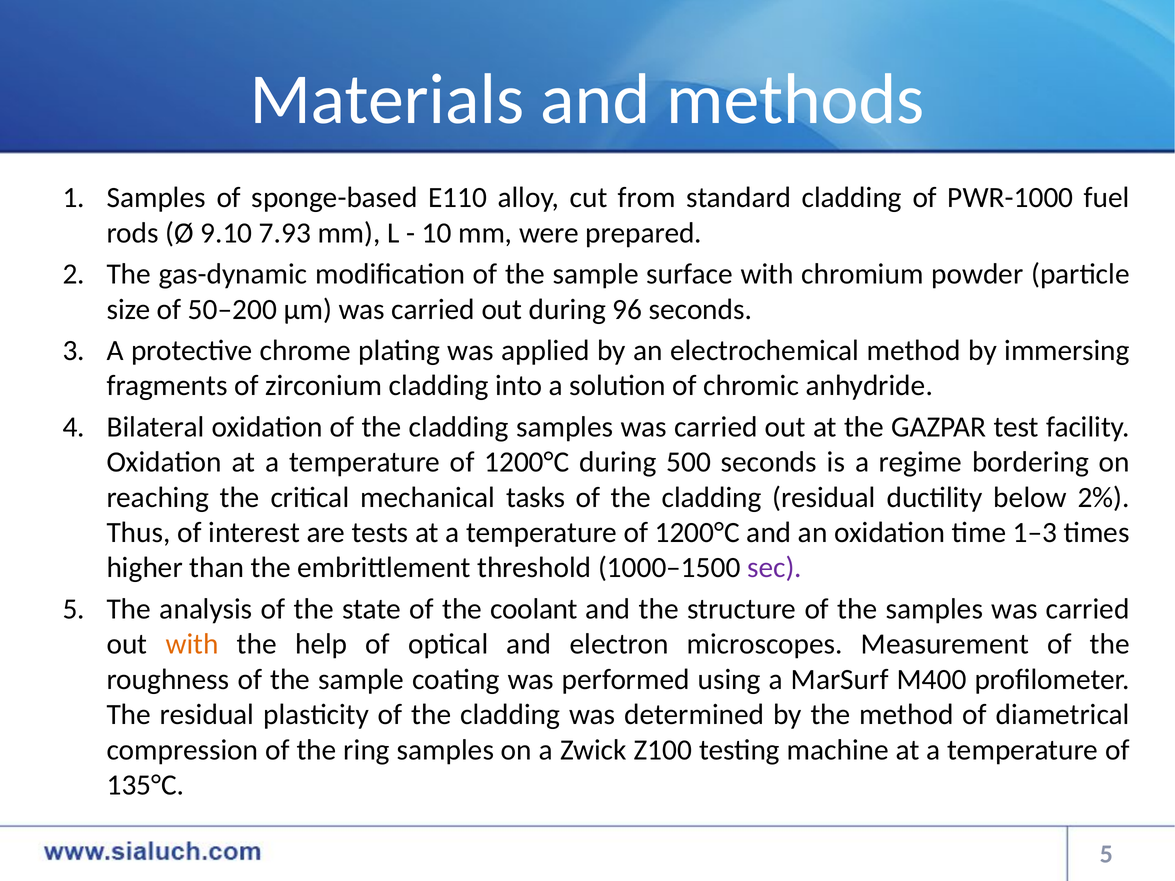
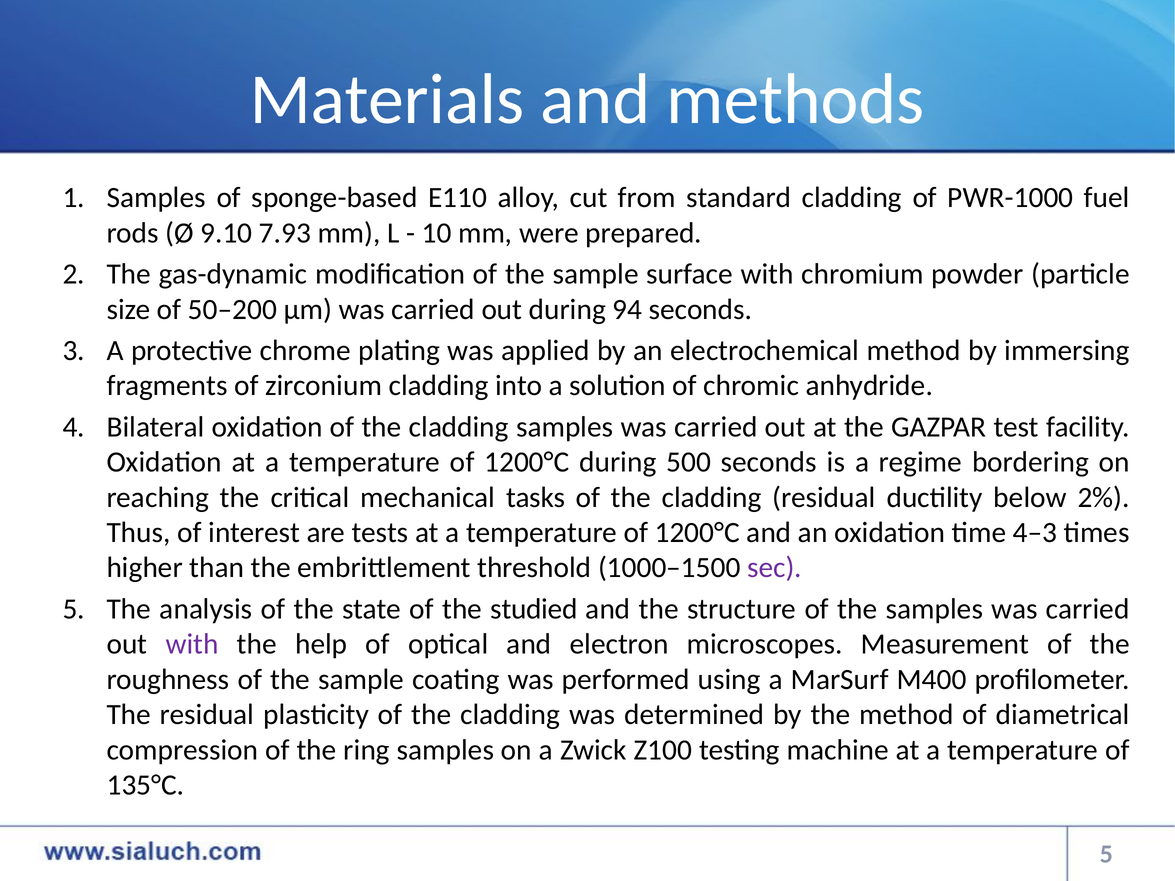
96: 96 -> 94 (627, 309)
1–3: 1–3 -> 4–3 (1035, 533)
coolant: coolant -> studied (534, 609)
with colour: orange -> purple (192, 644)
